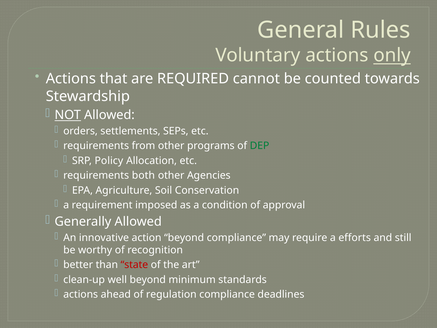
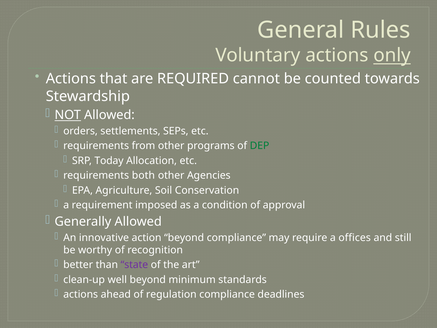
Policy: Policy -> Today (109, 161)
efforts: efforts -> offices (355, 238)
state colour: red -> purple (134, 265)
